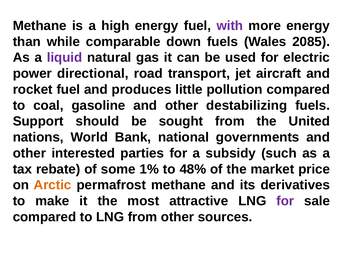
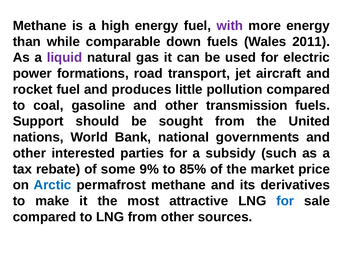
2085: 2085 -> 2011 (311, 42)
directional: directional -> formations (93, 74)
destabilizing: destabilizing -> transmission (247, 106)
1%: 1% -> 9% (149, 170)
48%: 48% -> 85% (193, 170)
Arctic colour: orange -> blue (53, 185)
for colour: purple -> blue (285, 201)
